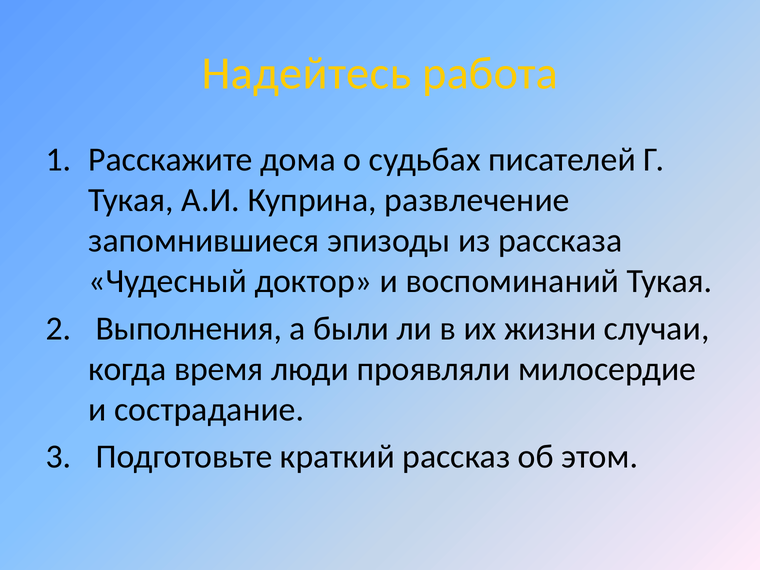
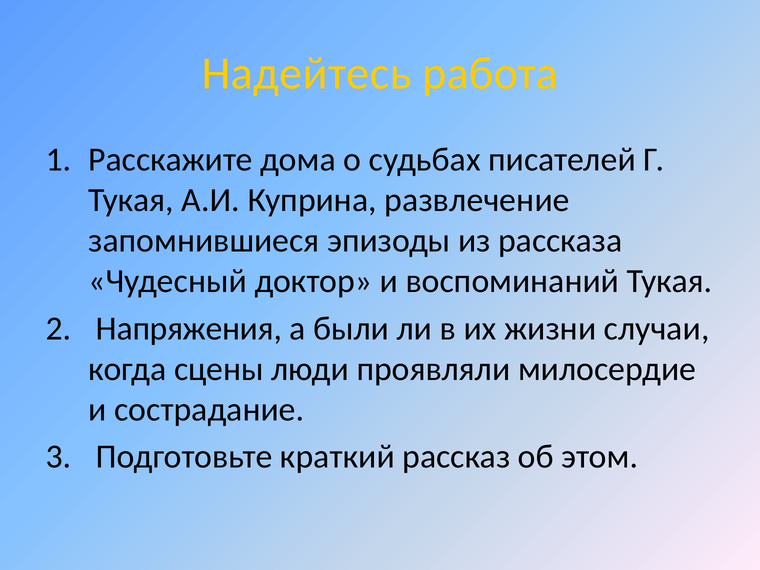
Выполнения: Выполнения -> Напряжения (189, 328)
время: время -> сцены (219, 369)
